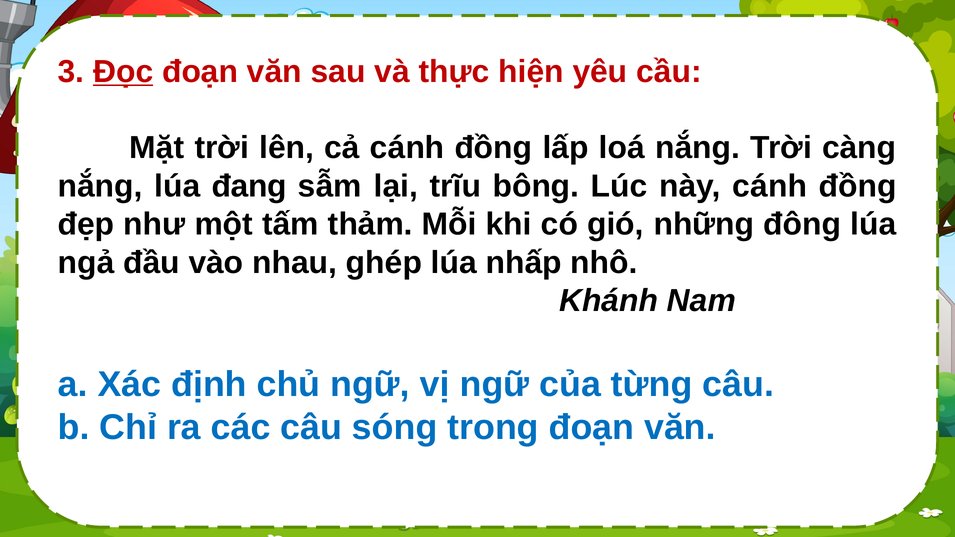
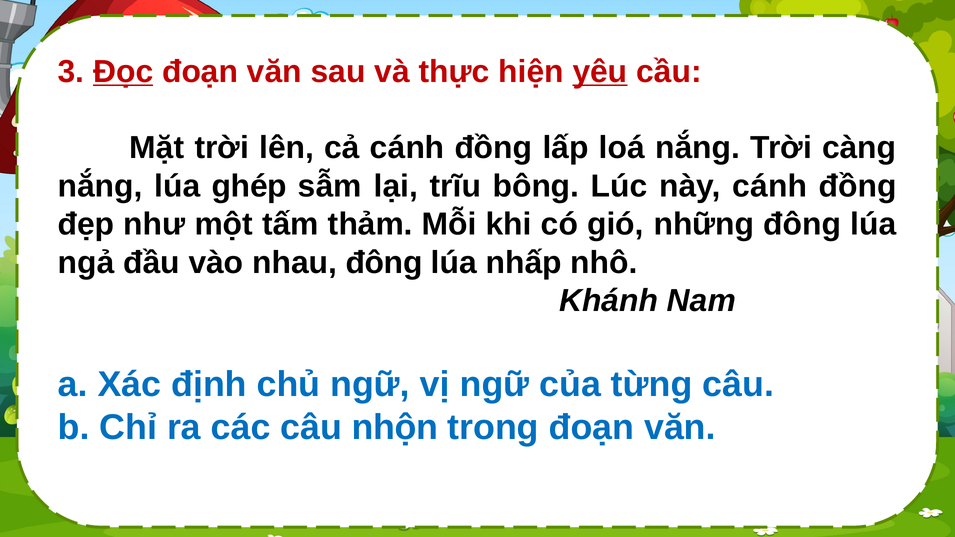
yêu underline: none -> present (600, 72)
đang: đang -> ghép (249, 186)
nhau ghép: ghép -> đông (384, 263)
sóng: sóng -> nhộn (395, 428)
